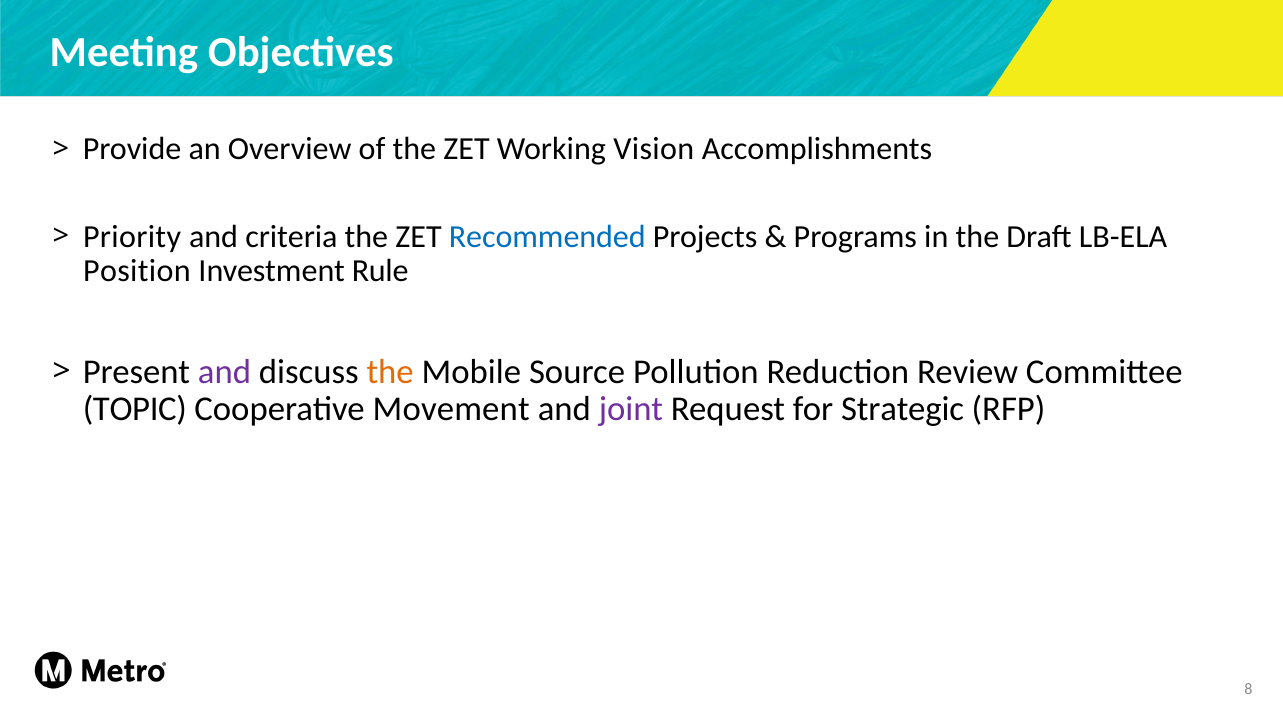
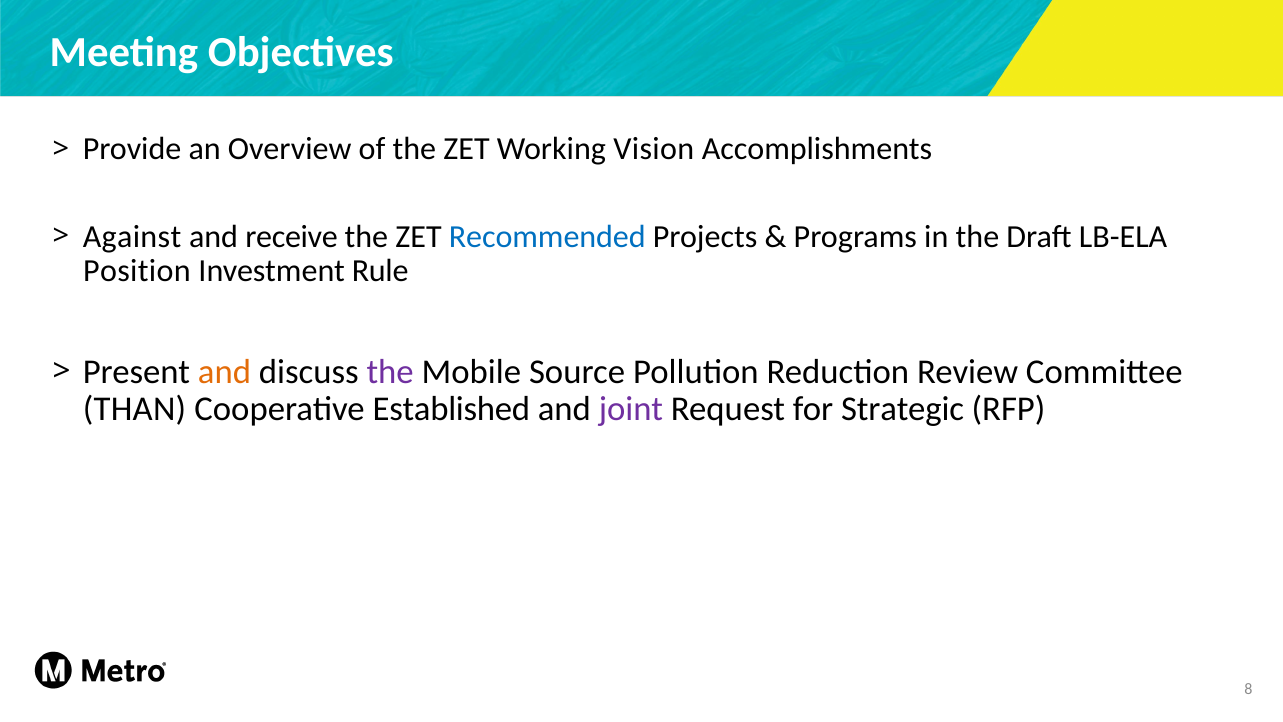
Priority: Priority -> Against (132, 236)
criteria: criteria -> receive (292, 236)
and colour: purple -> orange (224, 371)
the colour: orange -> purple (390, 371)
TOPIC: TOPIC -> THAN (135, 409)
Movement: Movement -> Established (451, 409)
